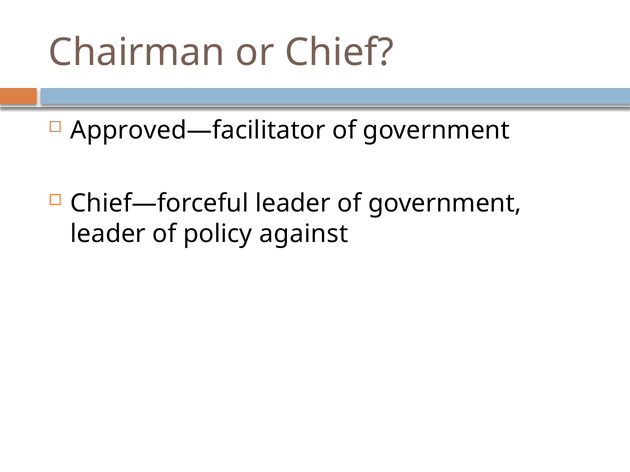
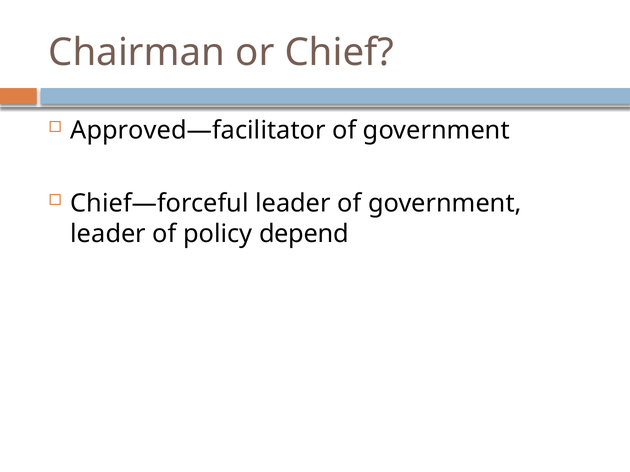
against: against -> depend (304, 234)
